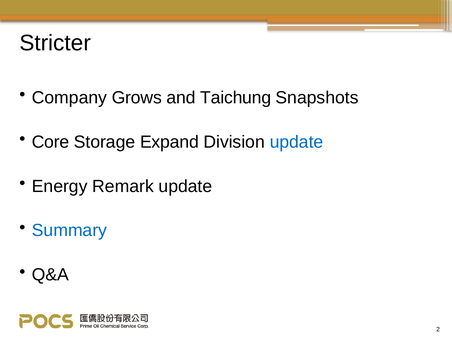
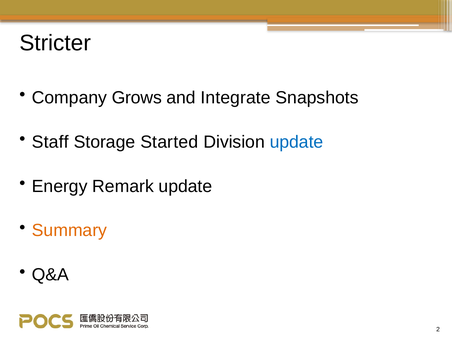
Taichung: Taichung -> Integrate (236, 98)
Core: Core -> Staff (50, 142)
Expand: Expand -> Started (169, 142)
Summary colour: blue -> orange (69, 231)
